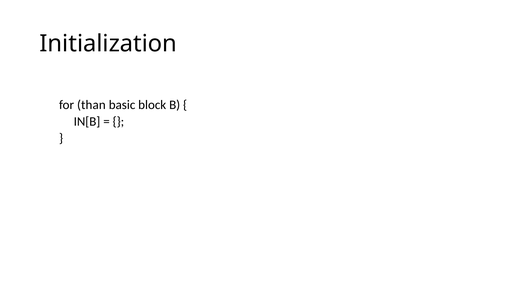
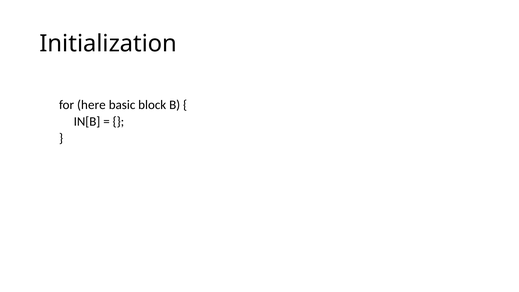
than: than -> here (91, 105)
